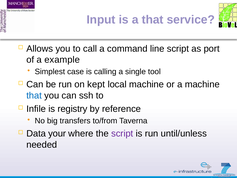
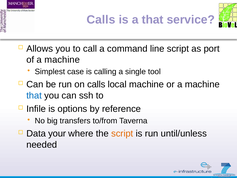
Input: Input -> Calls (101, 20)
of a example: example -> machine (62, 60)
on kept: kept -> calls (96, 84)
registry: registry -> options (72, 109)
script colour: purple -> orange (122, 133)
